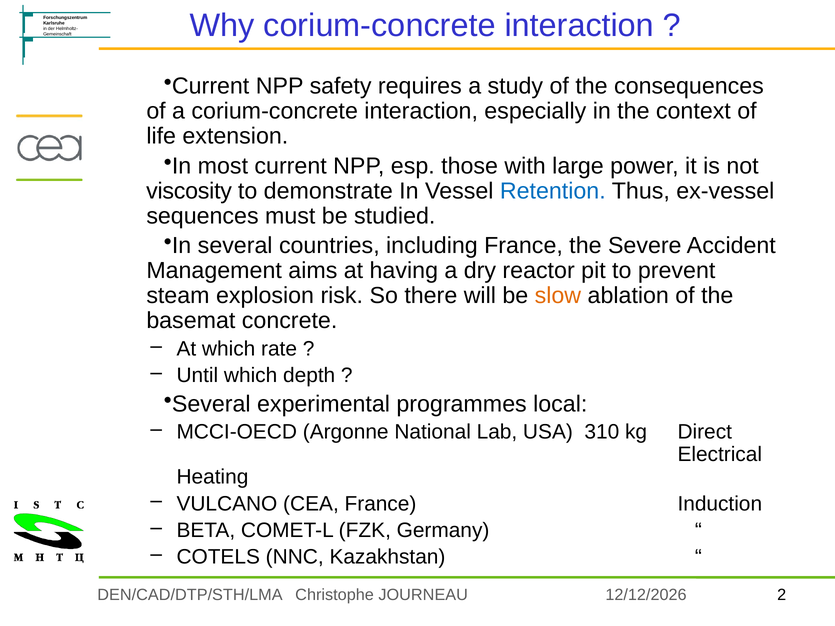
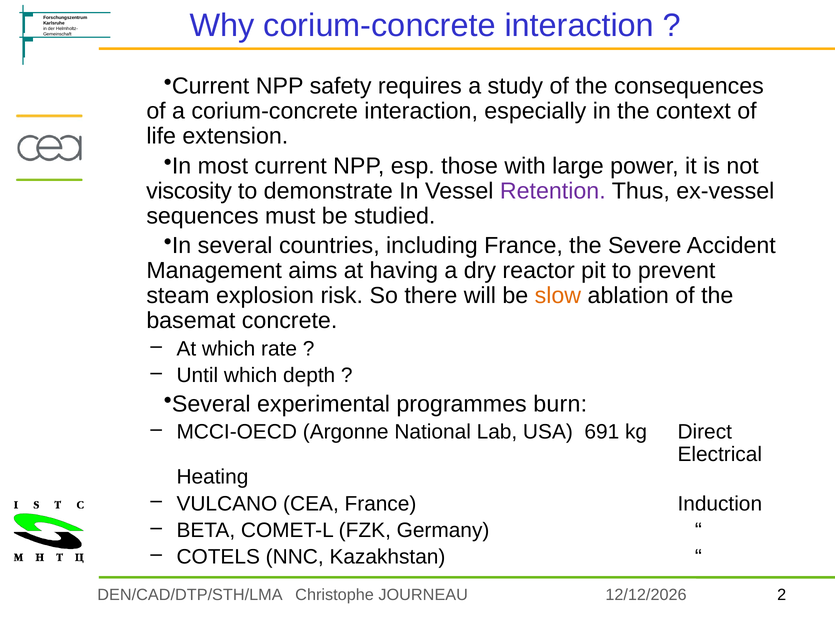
Retention colour: blue -> purple (553, 191)
local: local -> burn (560, 404)
310: 310 -> 691 (602, 432)
